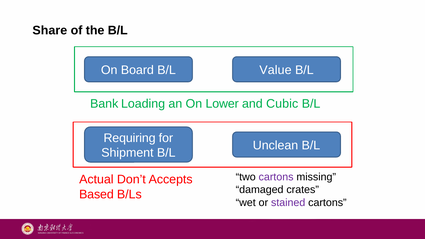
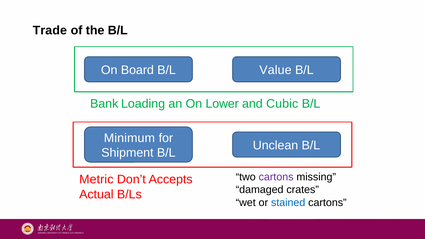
Share: Share -> Trade (50, 30)
Requiring: Requiring -> Minimum (129, 138)
Actual: Actual -> Metric (96, 180)
Based: Based -> Actual (96, 194)
stained colour: purple -> blue (288, 203)
